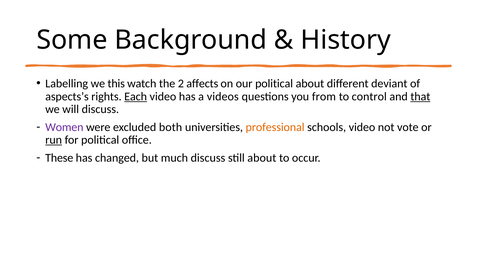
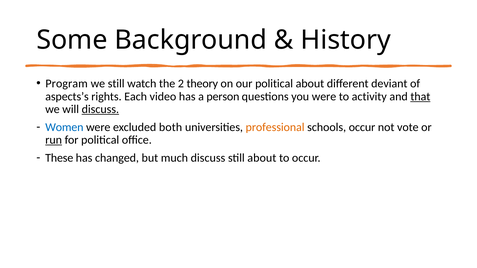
Labelling: Labelling -> Program (67, 84)
we this: this -> still (116, 84)
affects: affects -> theory (202, 84)
Each underline: present -> none (136, 97)
videos: videos -> person (223, 97)
you from: from -> were (324, 97)
control: control -> activity (369, 97)
discuss underline: none -> present (100, 109)
Women colour: purple -> blue (64, 127)
schools video: video -> occur (362, 127)
